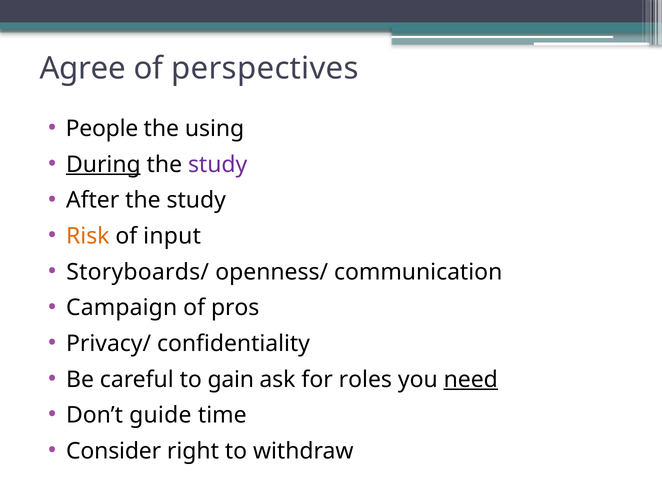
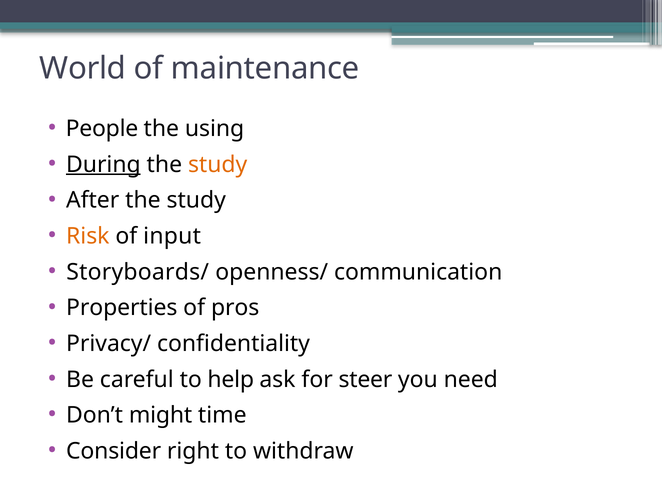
Agree: Agree -> World (83, 68)
perspectives: perspectives -> maintenance (265, 68)
study colour: purple -> orange (218, 165)
Campaign: Campaign -> Properties (122, 308)
gain: gain -> help (231, 380)
roles: roles -> steer (365, 380)
need underline: present -> none (471, 380)
guide: guide -> might (161, 416)
